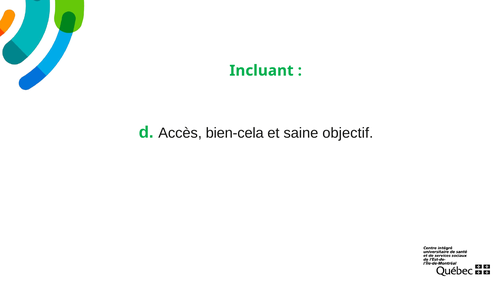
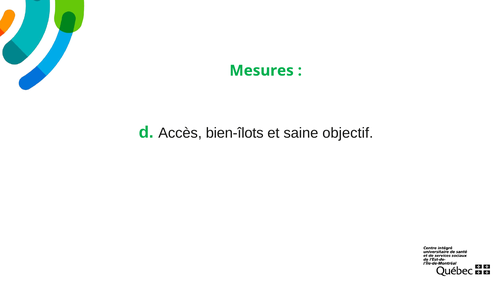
Incluant: Incluant -> Mesures (262, 71)
bien-cela: bien-cela -> bien-îlots (235, 133)
